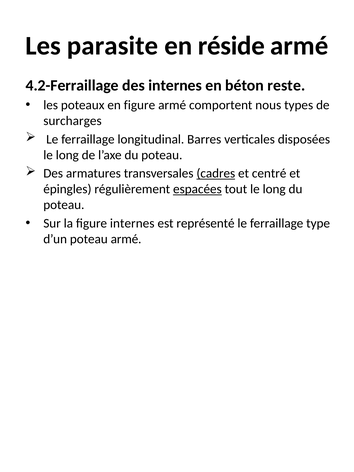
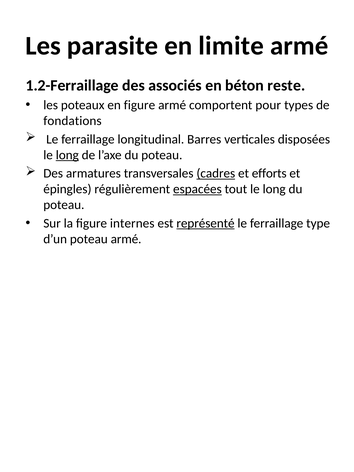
réside: réside -> limite (231, 46)
4.2-Ferraillage: 4.2-Ferraillage -> 1.2-Ferraillage (72, 85)
des internes: internes -> associés (175, 85)
nous: nous -> pour (268, 105)
surcharges: surcharges -> fondations (72, 121)
long underline: none -> present (67, 155)
centré: centré -> efforts (269, 173)
représenté underline: none -> present (205, 223)
